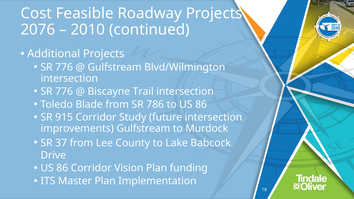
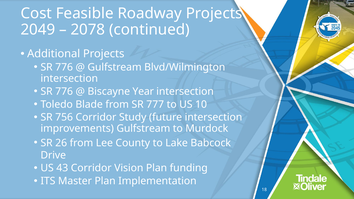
2076: 2076 -> 2049 (38, 30)
2010: 2010 -> 2078 (88, 30)
Trail: Trail -> Year (143, 91)
786: 786 -> 777 (155, 104)
to US 86: 86 -> 10 (201, 104)
915: 915 -> 756 (64, 117)
37: 37 -> 26 (61, 143)
86: 86 -> 43 (62, 168)
